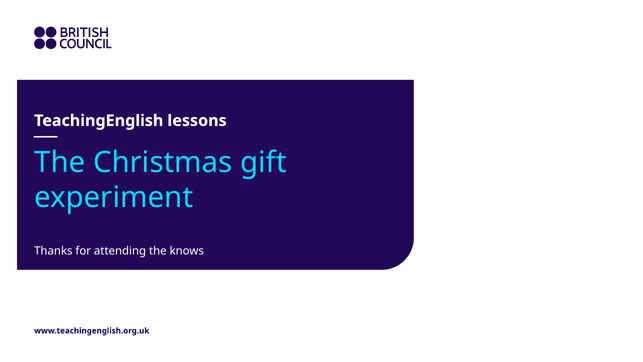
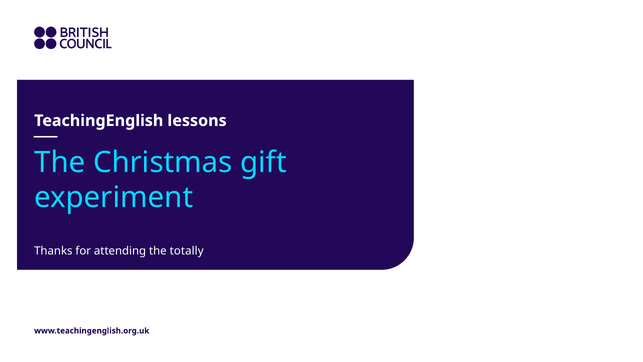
knows: knows -> totally (187, 251)
